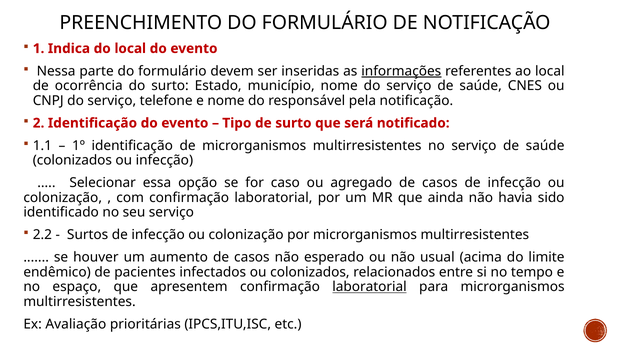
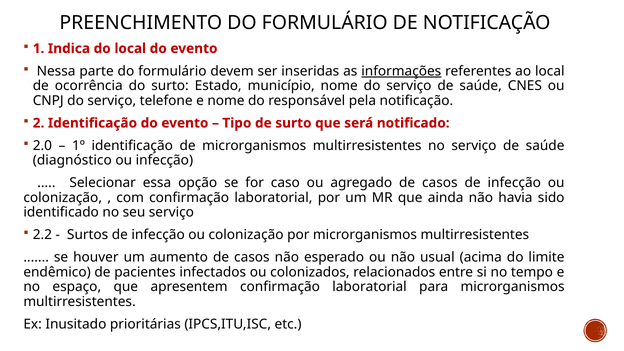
1.1: 1.1 -> 2.0 (42, 146)
colonizados: colonizados -> diagnóstico (72, 160)
laboratorial underline: present -> none (370, 287)
Avaliação: Avaliação -> Inusitado (76, 324)
